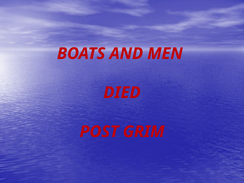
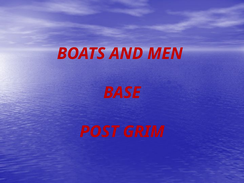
DIED: DIED -> BASE (122, 93)
